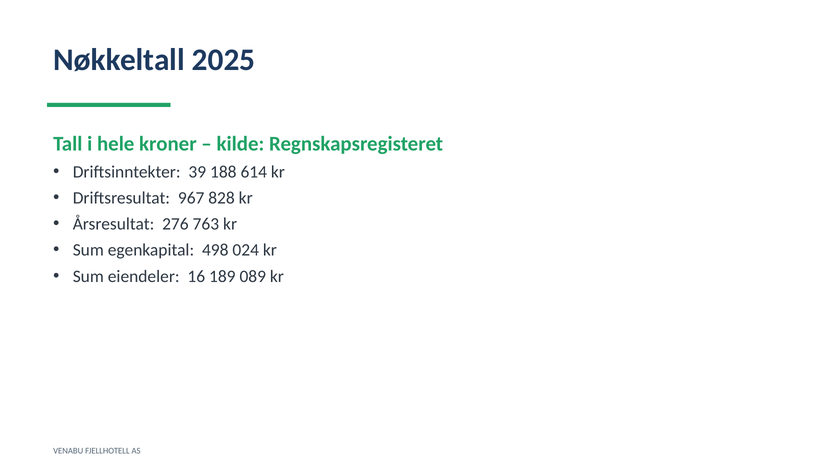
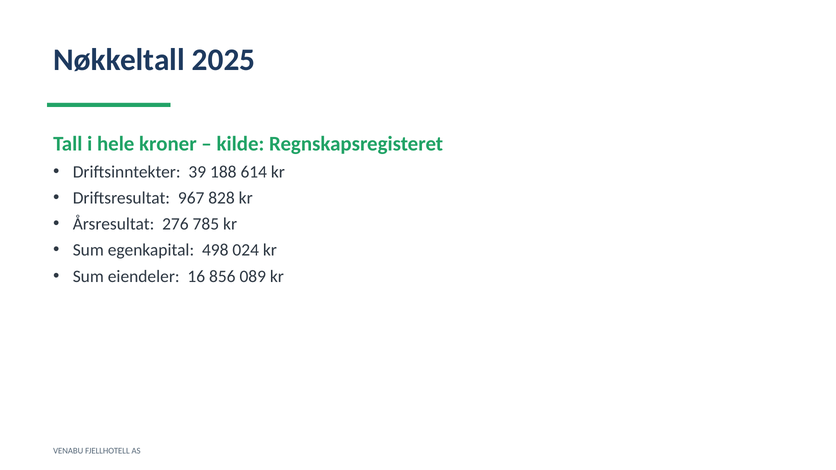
763: 763 -> 785 (206, 224)
189: 189 -> 856 (222, 276)
